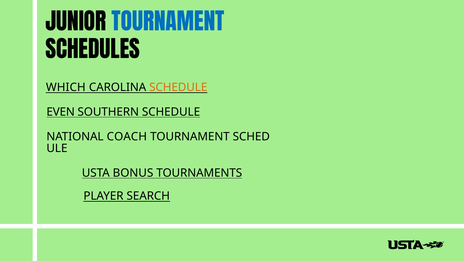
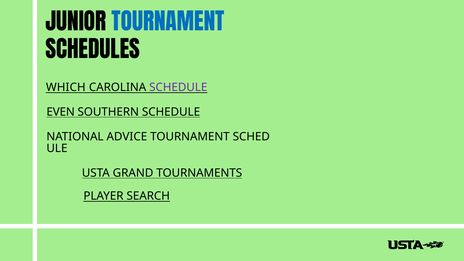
SCHEDULE colour: orange -> purple (178, 87)
COACH: COACH -> ADVICE (127, 137)
BONUS: BONUS -> GRAND (133, 173)
